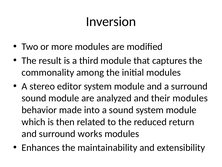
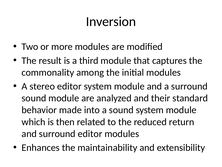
their modules: modules -> standard (190, 98)
surround works: works -> editor (90, 133)
